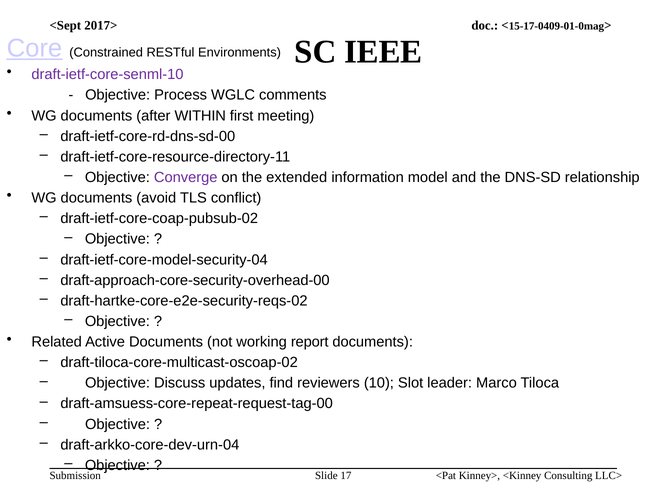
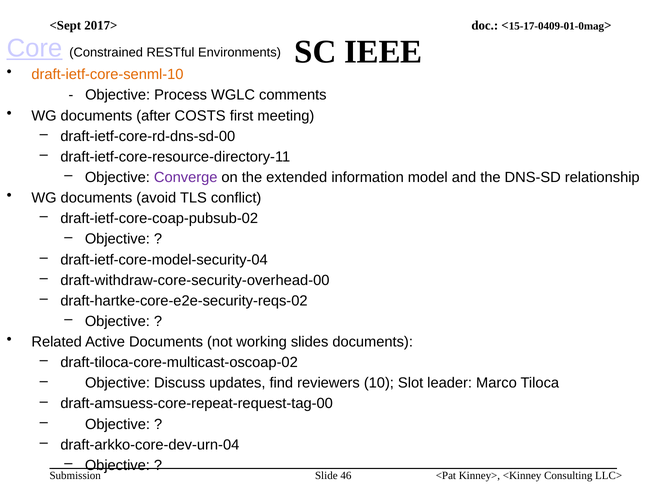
draft-ietf-core-senml-10 colour: purple -> orange (107, 75)
WITHIN: WITHIN -> COSTS (200, 116)
draft-approach-core-security-overhead-00: draft-approach-core-security-overhead-00 -> draft-withdraw-core-security-overhead-00 (195, 280)
report: report -> slides (310, 342)
17: 17 -> 46 (346, 475)
